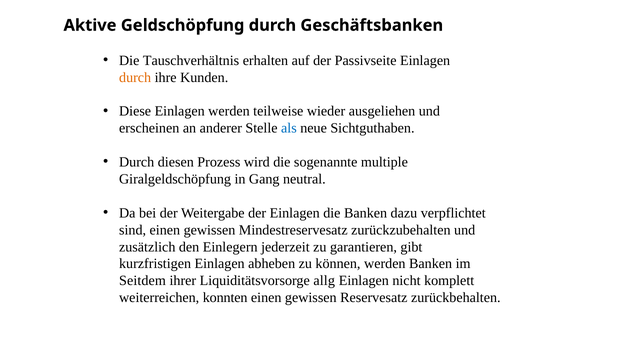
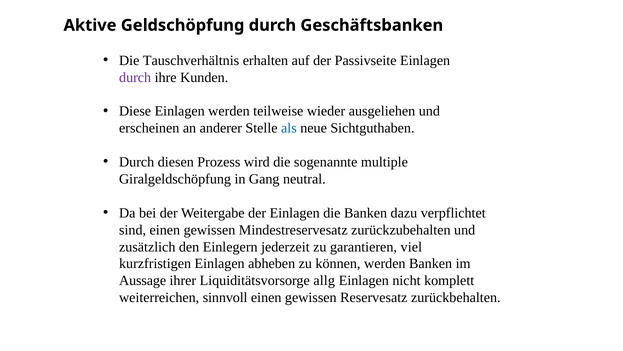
durch colour: orange -> purple (135, 77)
gibt: gibt -> viel (411, 246)
Seitdem: Seitdem -> Aussage (143, 280)
konnten: konnten -> sinnvoll (225, 297)
